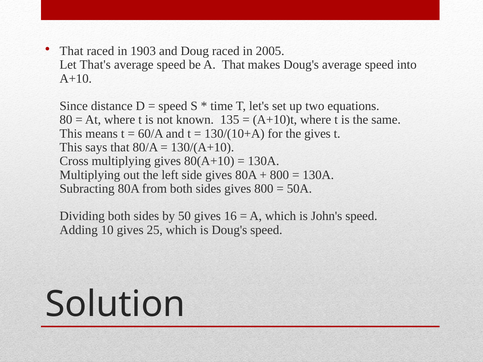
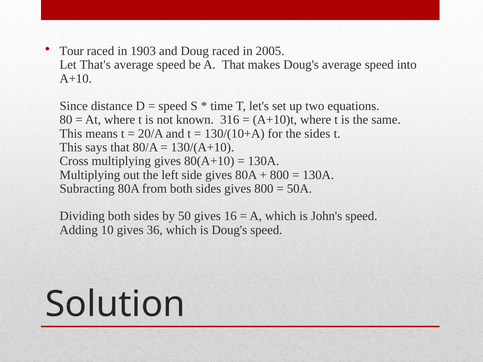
That: That -> Tour (72, 51)
135: 135 -> 316 (230, 120)
60/A: 60/A -> 20/A (151, 134)
the gives: gives -> sides (317, 134)
25: 25 -> 36 (155, 230)
